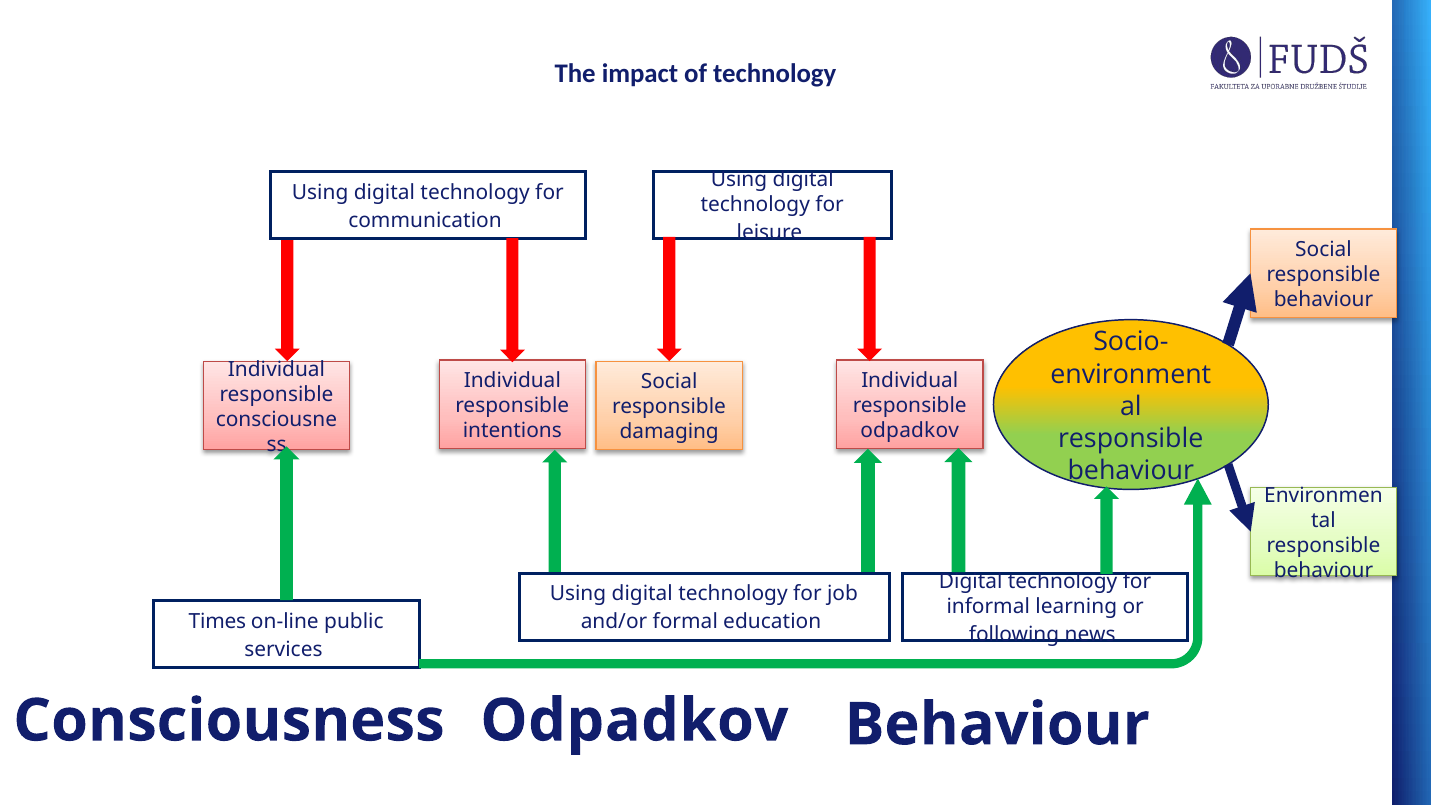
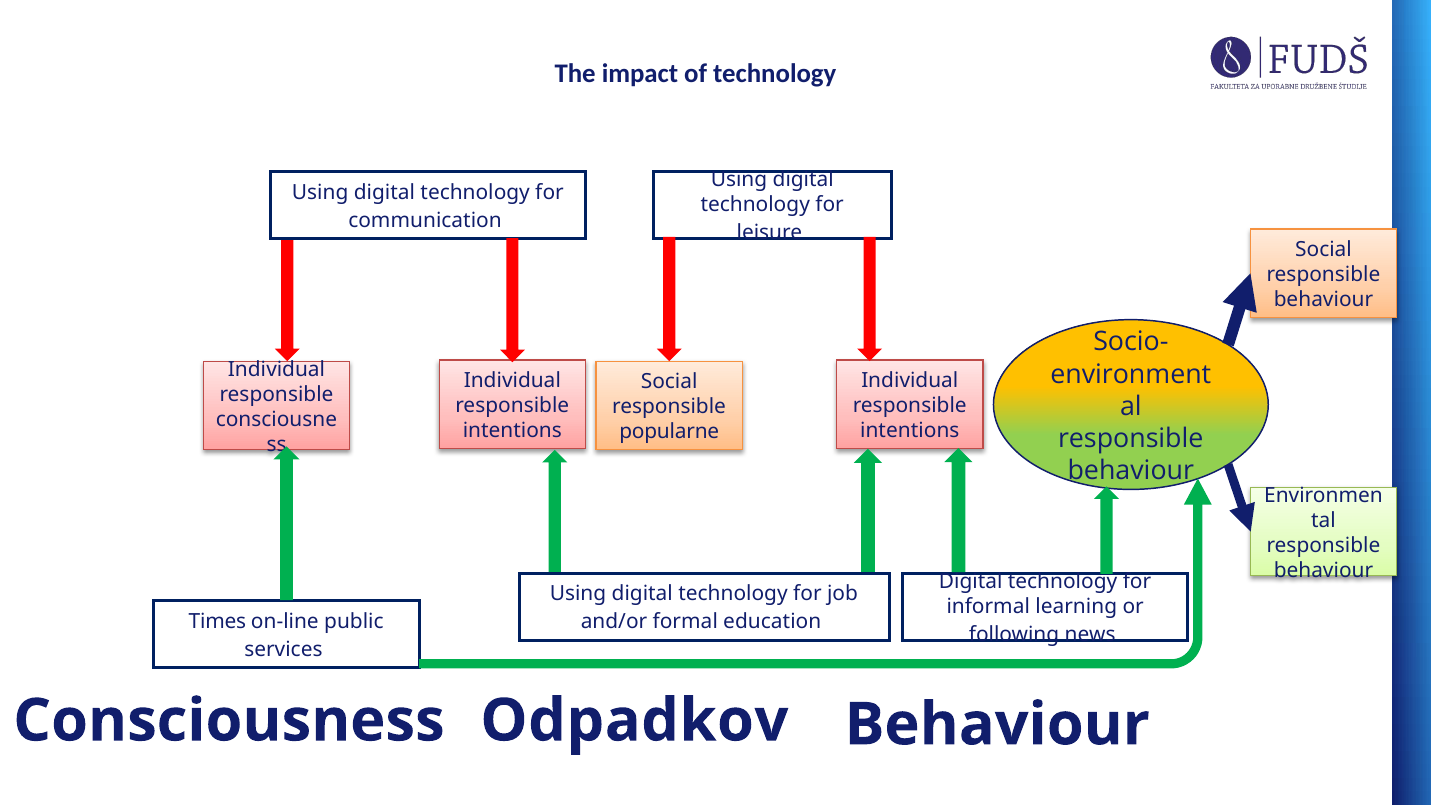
odpadkov: odpadkov -> intentions (910, 431)
damaging: damaging -> popularne (669, 432)
